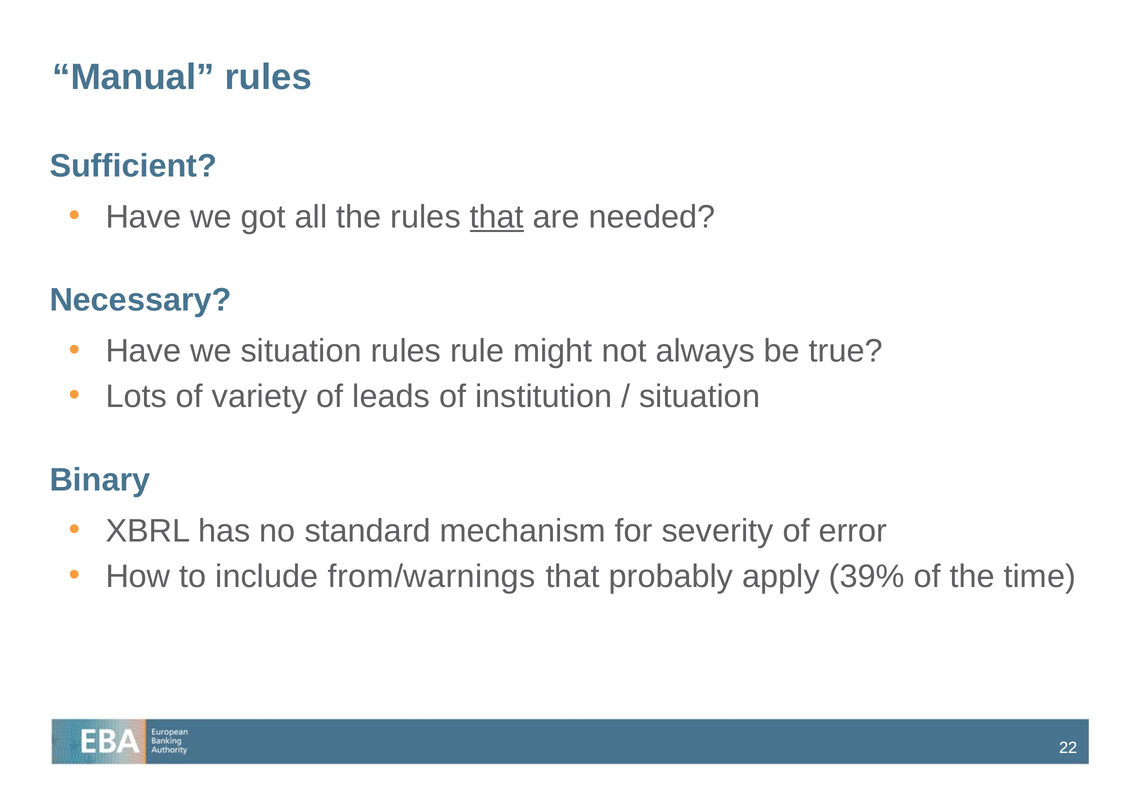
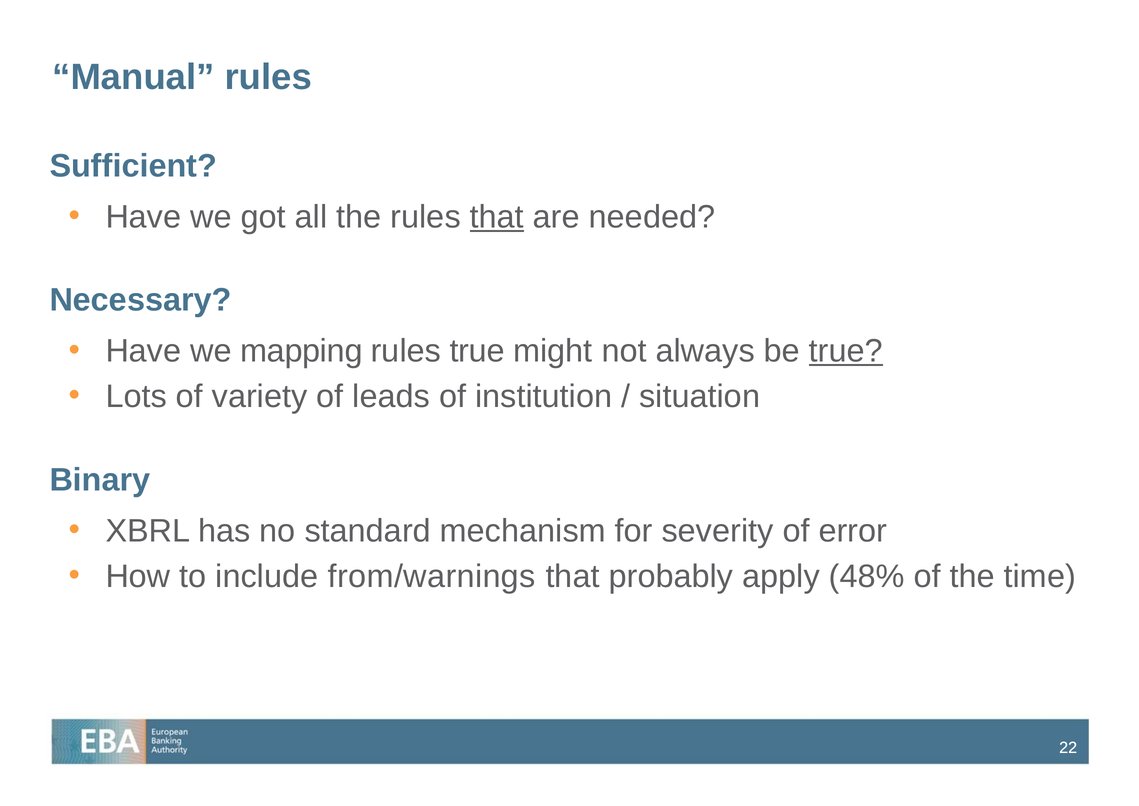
we situation: situation -> mapping (301, 351)
rules rule: rule -> true (477, 351)
true underline: none -> present (846, 351)
39%: 39% -> 48% (867, 576)
